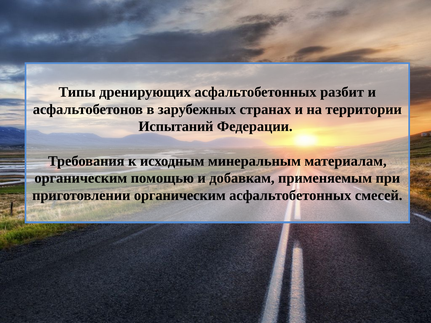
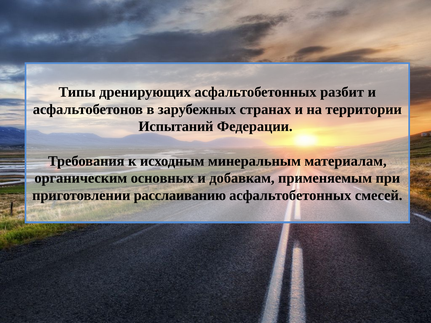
помощью: помощью -> основных (162, 178)
приготовлении органическим: органическим -> расслаиванию (180, 196)
